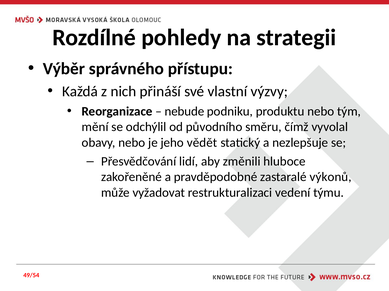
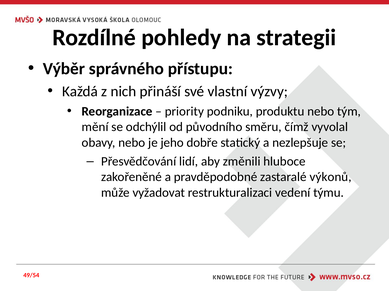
nebude: nebude -> priority (184, 112)
vědět: vědět -> dobře (202, 143)
